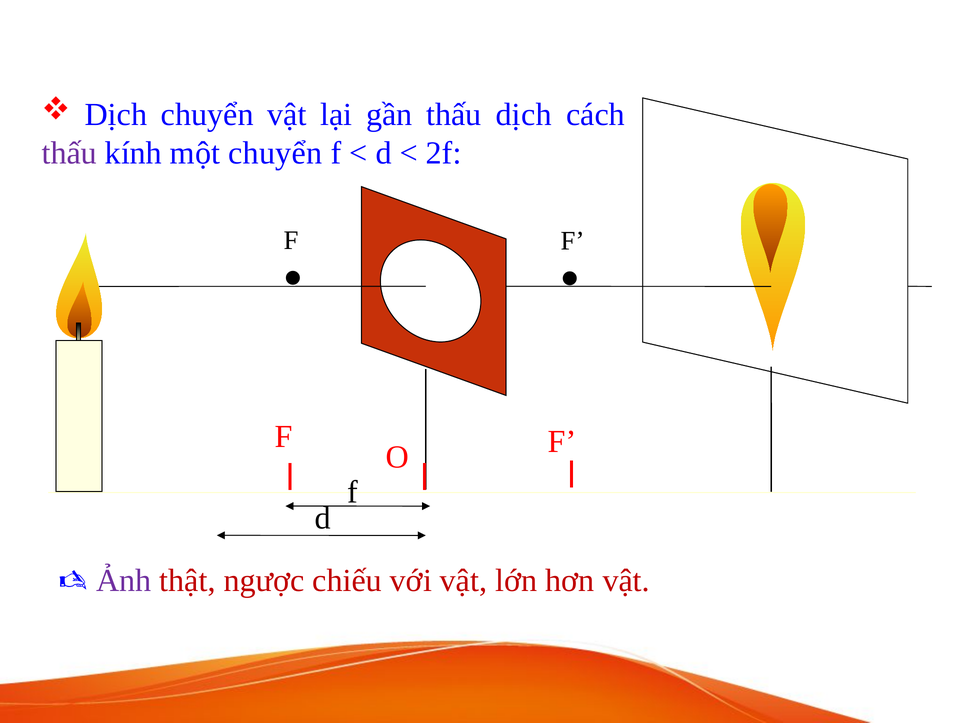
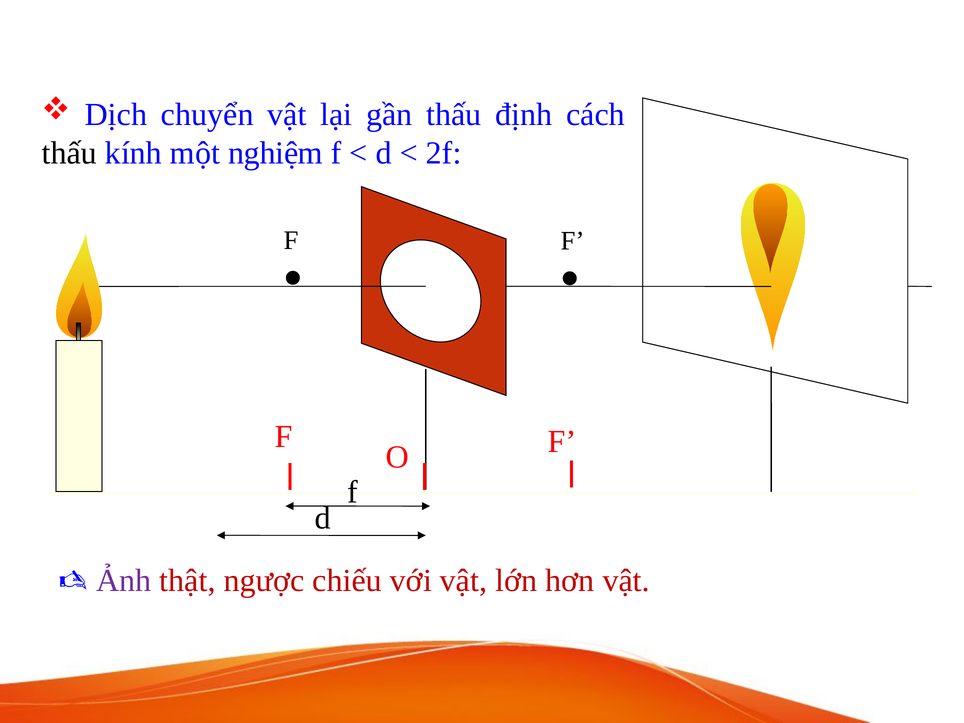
thấu dịch: dịch -> định (524, 115)
thấu colour: purple -> black (69, 153)
một chuyển: chuyển -> nghiệm (276, 153)
